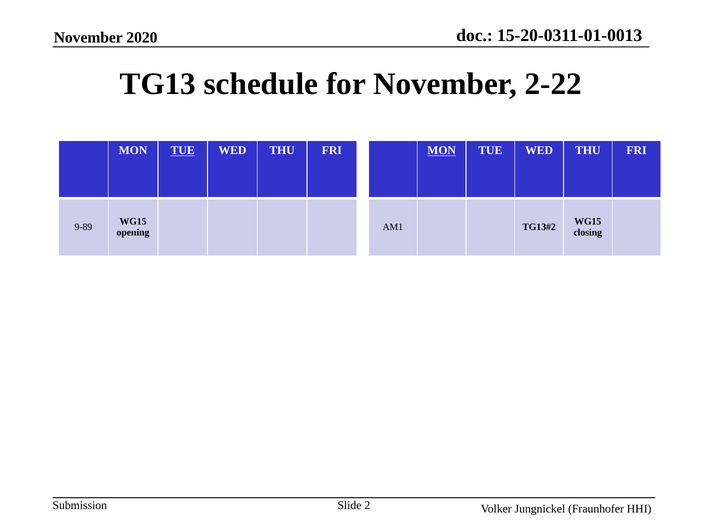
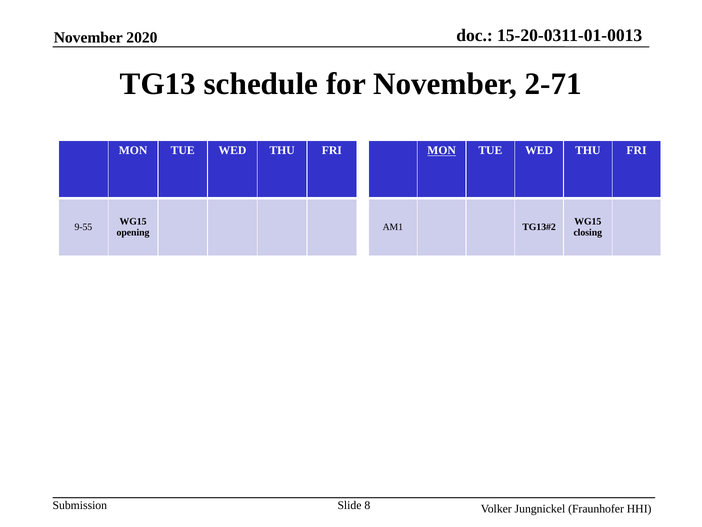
2-22: 2-22 -> 2-71 (553, 84)
TUE underline: present -> none (183, 150)
9-89: 9-89 -> 9-55 (83, 227)
2: 2 -> 8 (367, 505)
